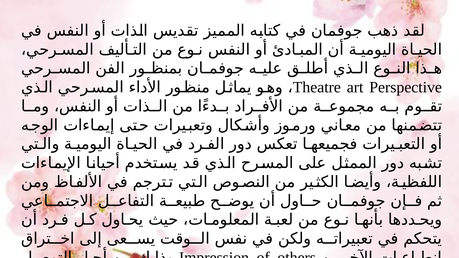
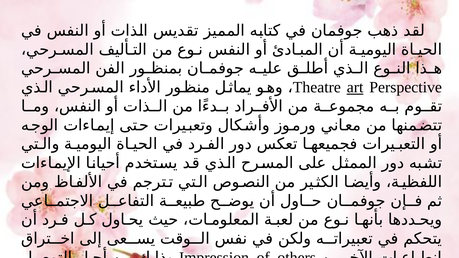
art underline: none -> present (355, 87)
